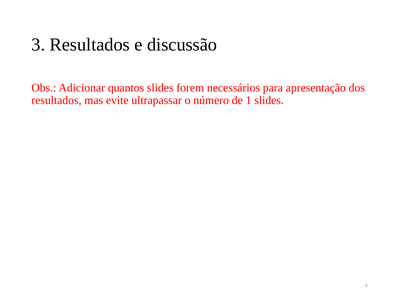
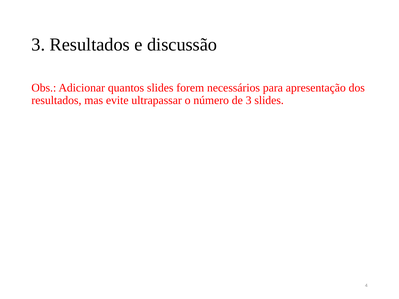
de 1: 1 -> 3 (249, 100)
